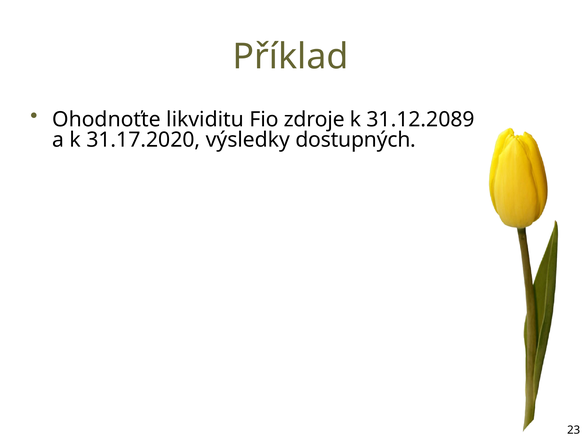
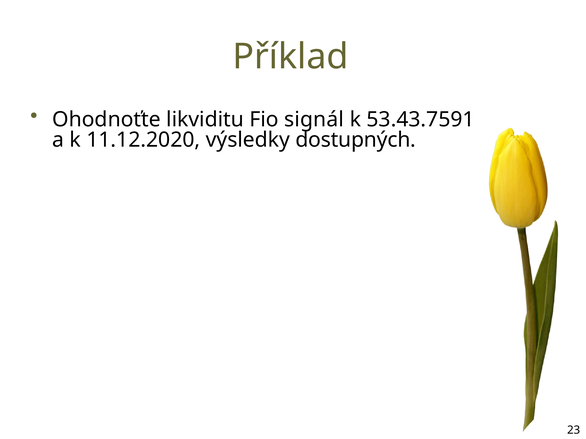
zdroje: zdroje -> signál (314, 120)
31.12.2089: 31.12.2089 -> 53.43.7591 (421, 120)
31.17.2020: 31.17.2020 -> 11.12.2020 (143, 140)
